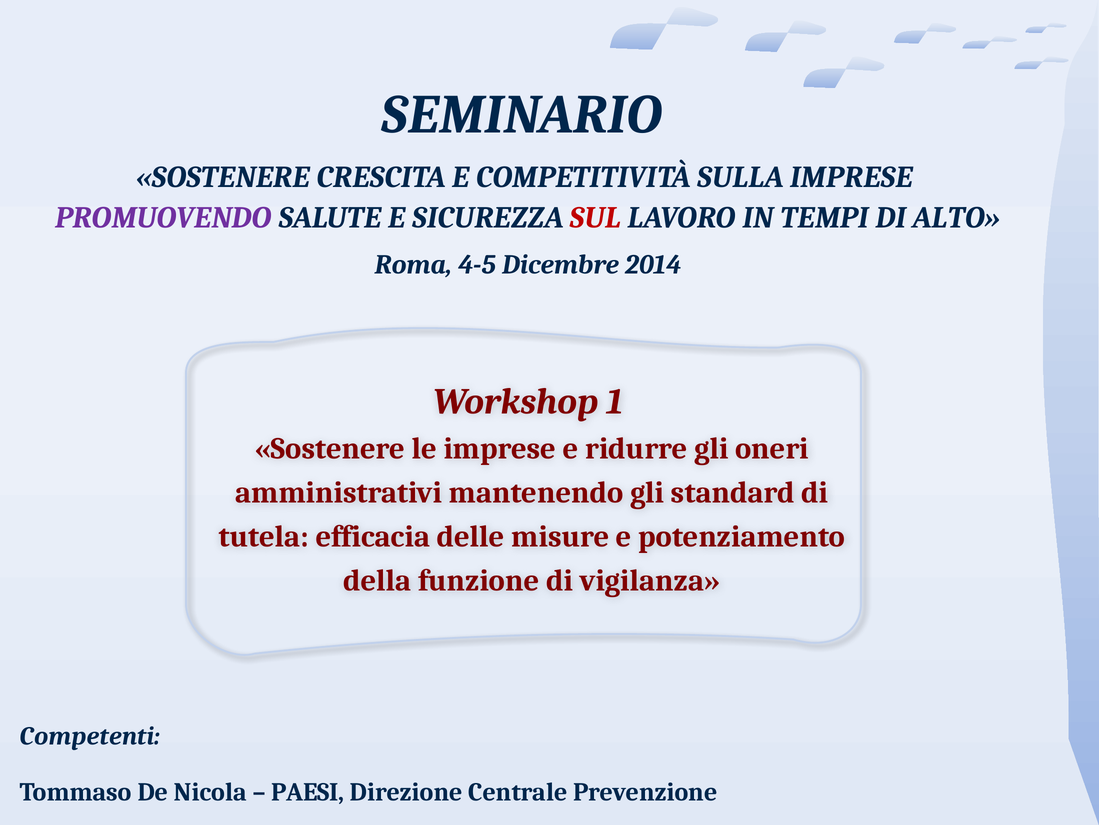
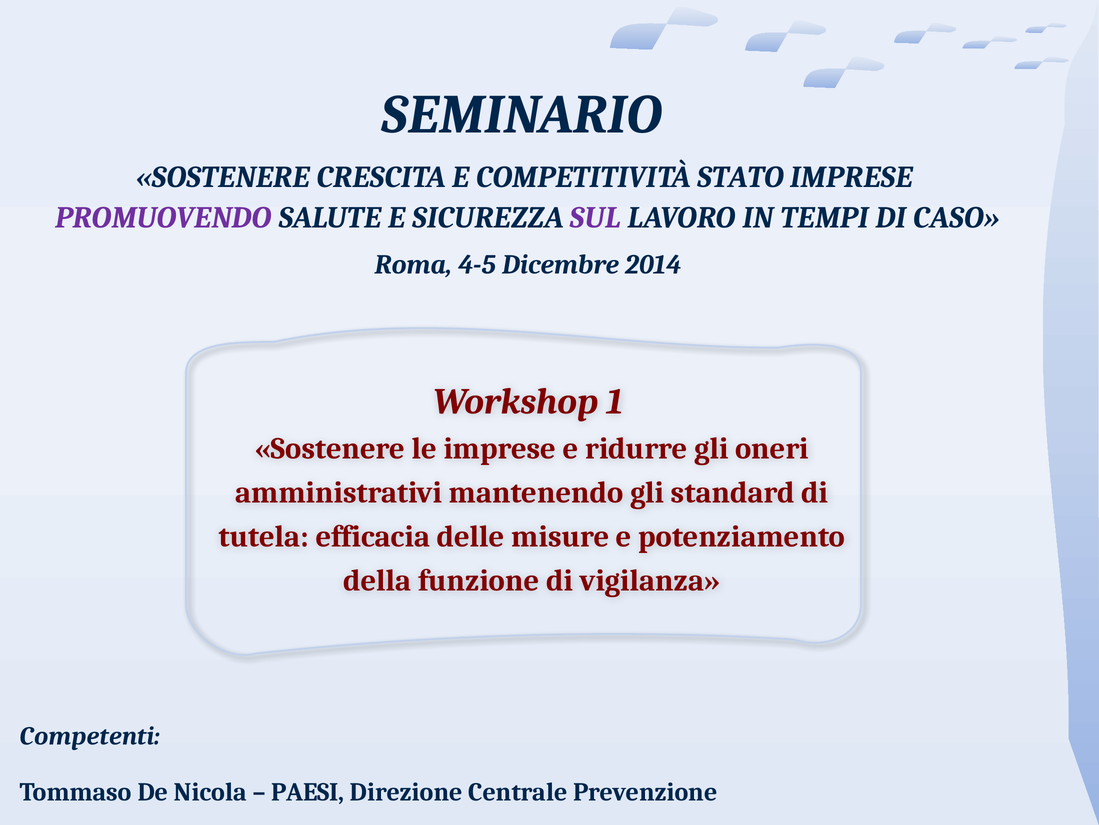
SULLA: SULLA -> STATO (741, 177)
SUL colour: red -> purple (595, 217)
ALTO: ALTO -> CASO (957, 217)
